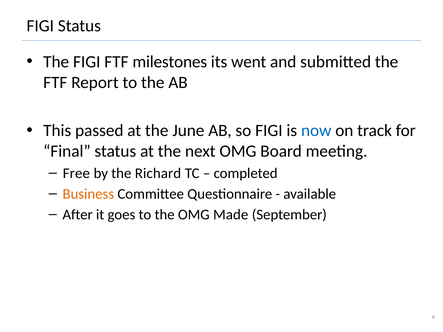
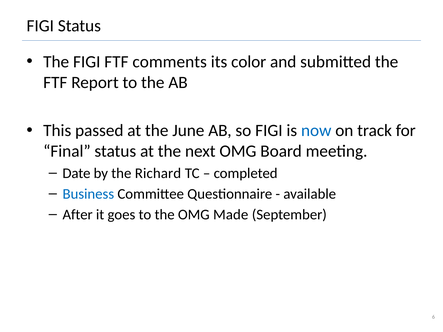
milestones: milestones -> comments (170, 62)
went: went -> color (249, 62)
Free: Free -> Date (76, 173)
Business colour: orange -> blue (88, 194)
